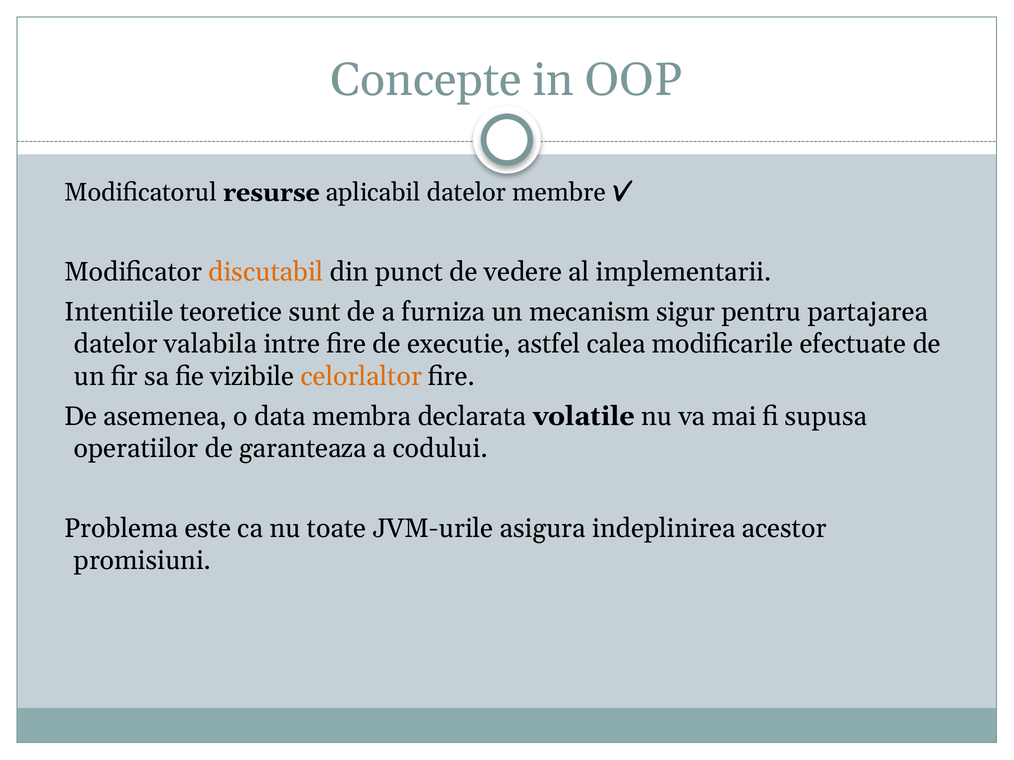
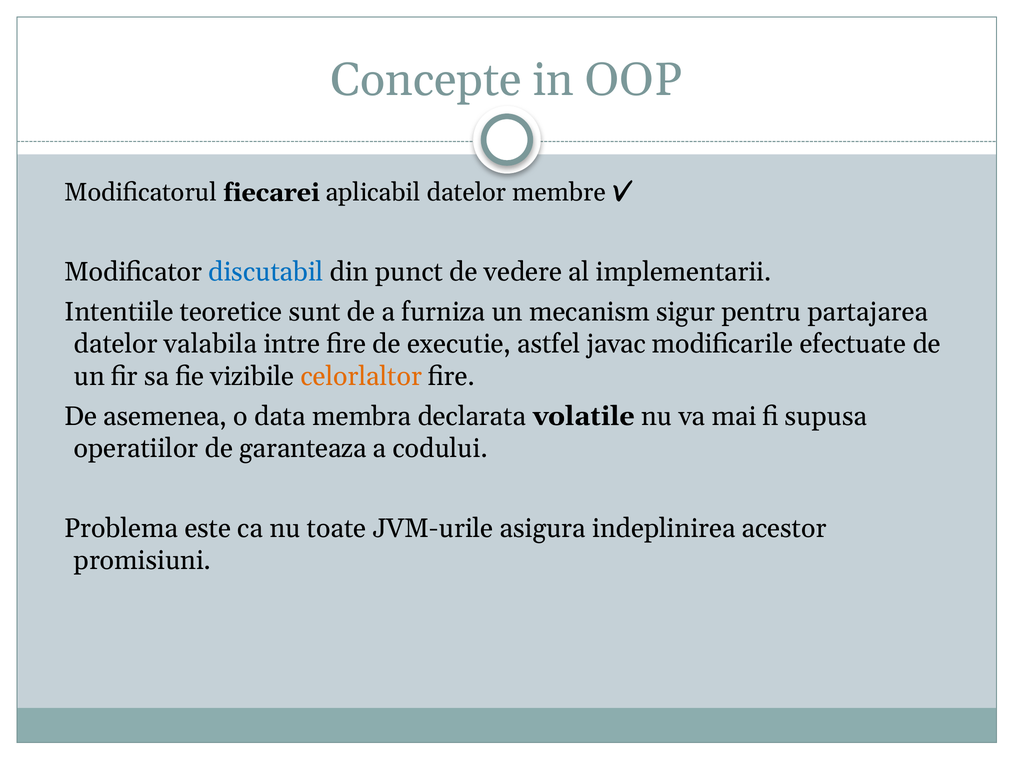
resurse: resurse -> fiecarei (271, 193)
discutabil colour: orange -> blue (266, 272)
calea: calea -> javac (616, 344)
